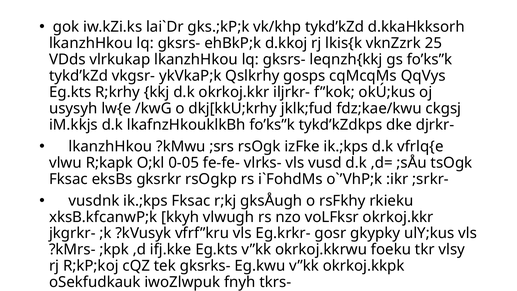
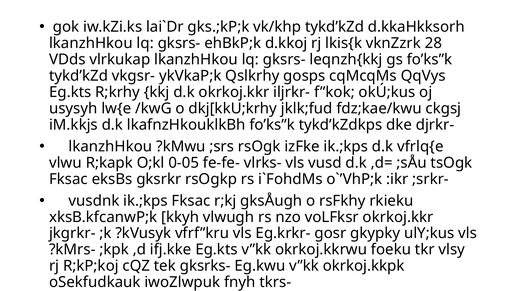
25: 25 -> 28 (433, 43)
